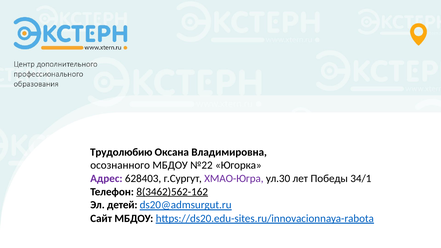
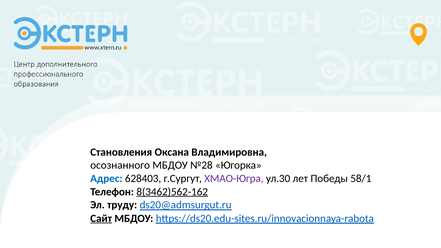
Трудолюбию: Трудолюбию -> Становления (121, 152)
№22: №22 -> №28 (201, 165)
Адрес colour: purple -> blue (106, 179)
34/1: 34/1 -> 58/1 (361, 179)
детей: детей -> труду (122, 205)
Сайт underline: none -> present (101, 218)
